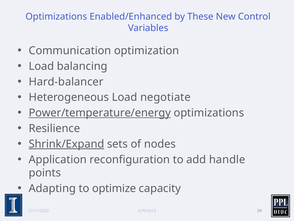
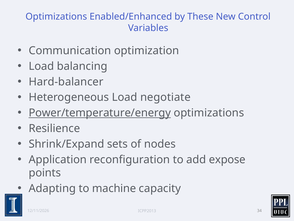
Shrink/Expand underline: present -> none (66, 144)
handle: handle -> expose (227, 159)
optimize: optimize -> machine (114, 188)
